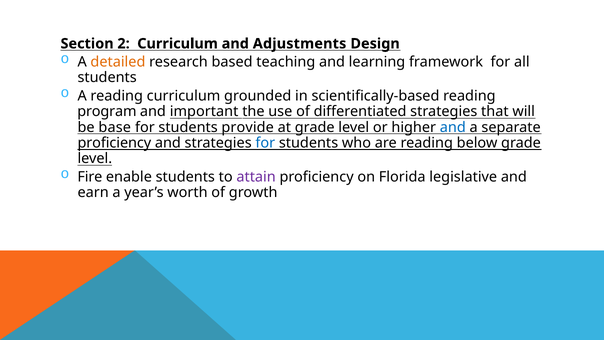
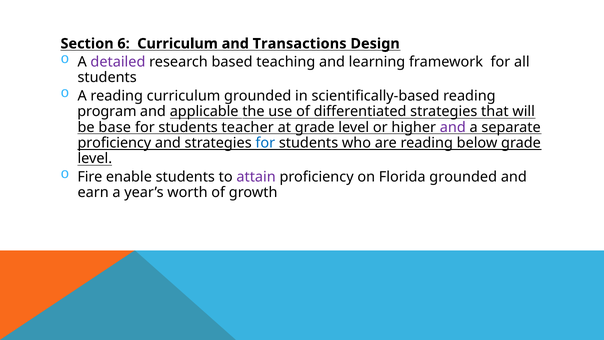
2: 2 -> 6 (124, 44)
Adjustments: Adjustments -> Transactions (300, 44)
detailed colour: orange -> purple (118, 62)
important: important -> applicable (204, 112)
provide: provide -> teacher (248, 127)
and colour: blue -> purple (453, 127)
Florida legislative: legislative -> grounded (463, 177)
